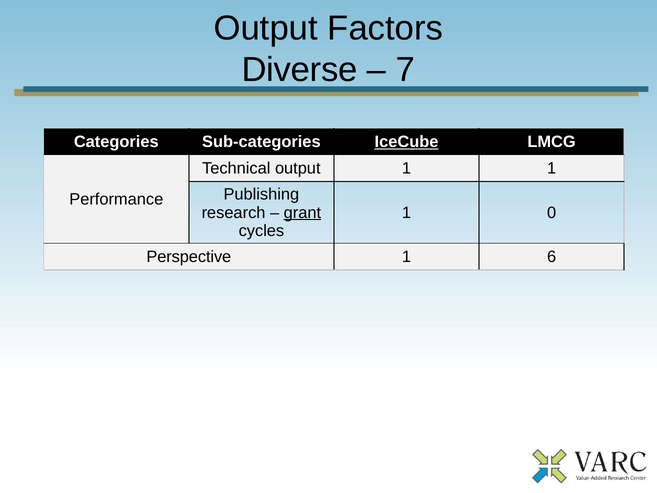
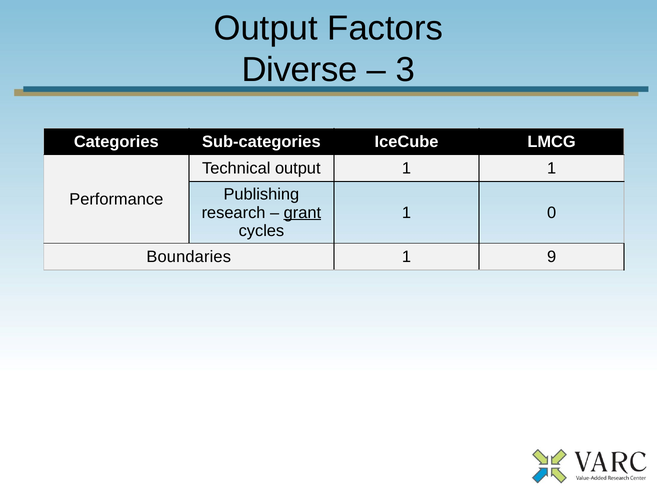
7: 7 -> 3 (405, 70)
IceCube underline: present -> none (407, 142)
Perspective: Perspective -> Boundaries (189, 257)
6: 6 -> 9 (552, 257)
